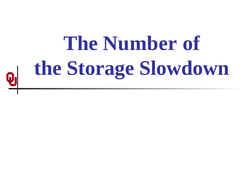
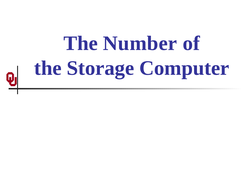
Slowdown: Slowdown -> Computer (184, 68)
